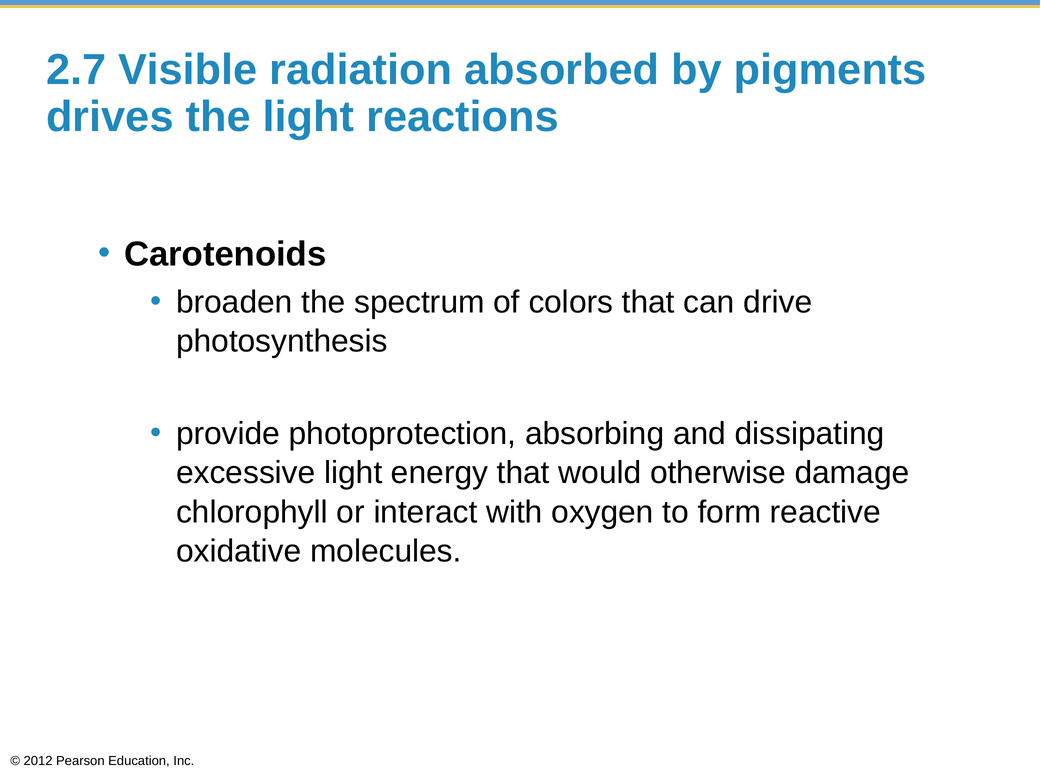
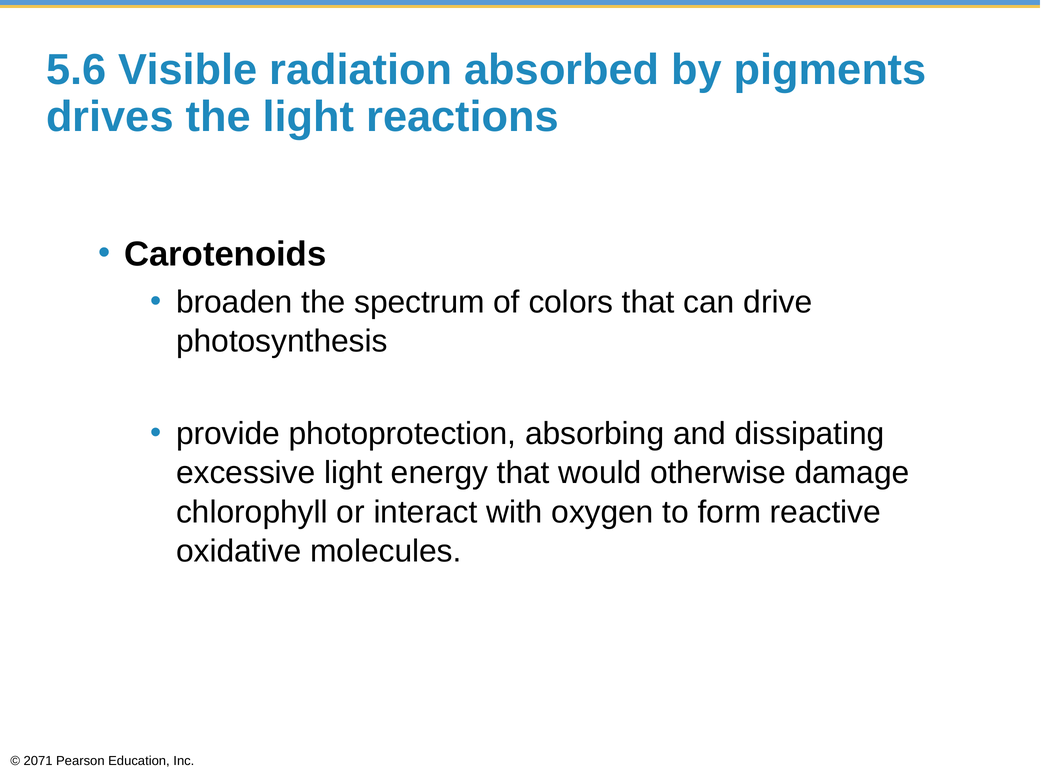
2.7: 2.7 -> 5.6 (76, 70)
2012: 2012 -> 2071 (38, 761)
